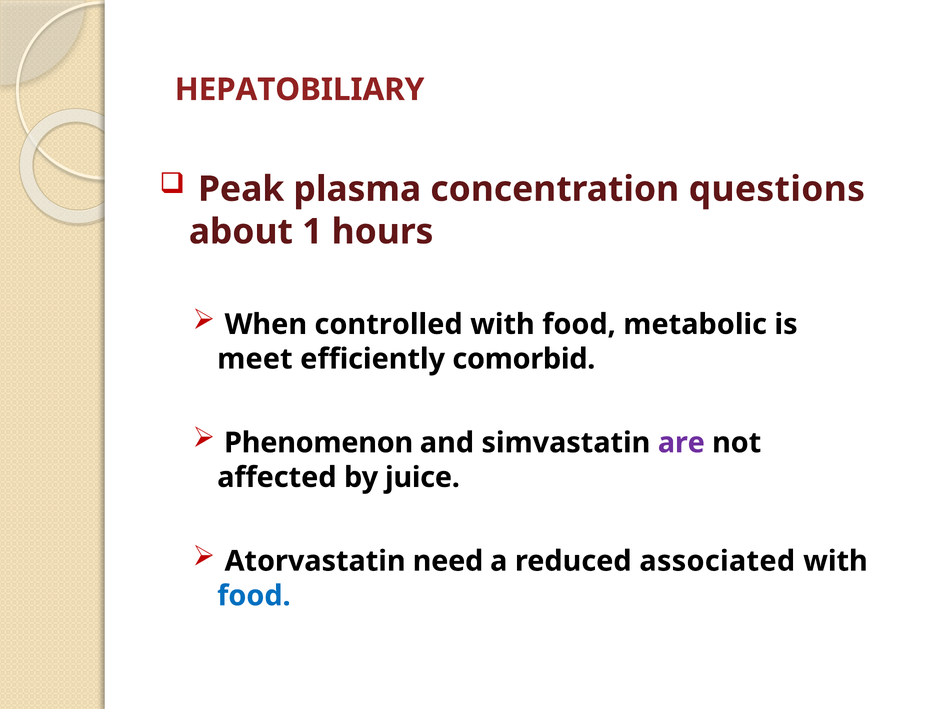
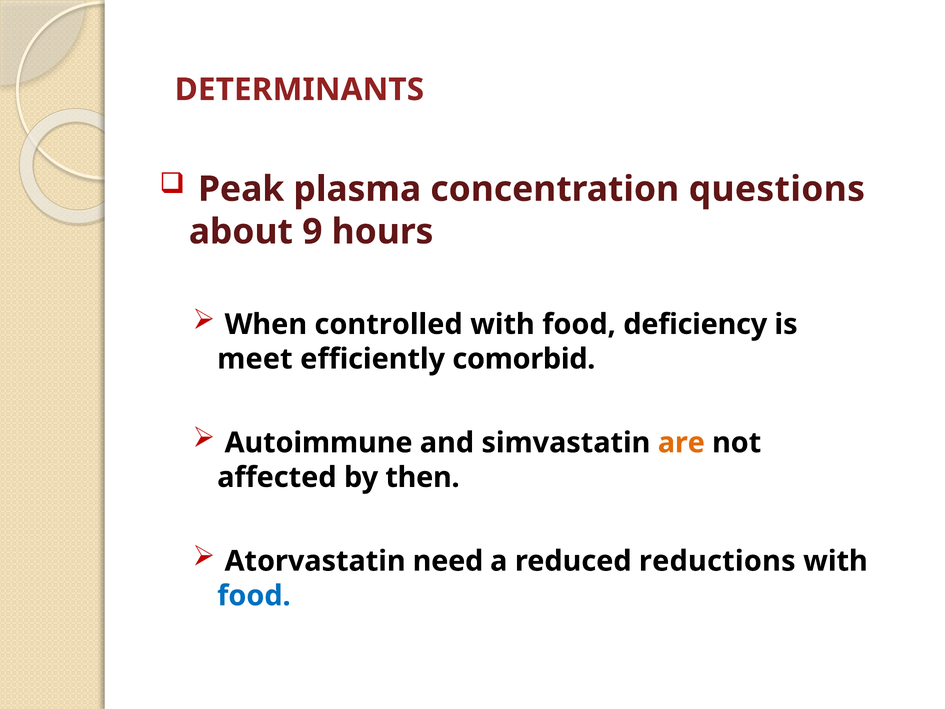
HEPATOBILIARY: HEPATOBILIARY -> DETERMINANTS (299, 90)
1: 1 -> 9 (312, 232)
metabolic: metabolic -> deficiency (695, 324)
Phenomenon: Phenomenon -> Autoimmune (319, 443)
are colour: purple -> orange (681, 443)
juice: juice -> then (422, 477)
associated: associated -> reductions (717, 561)
